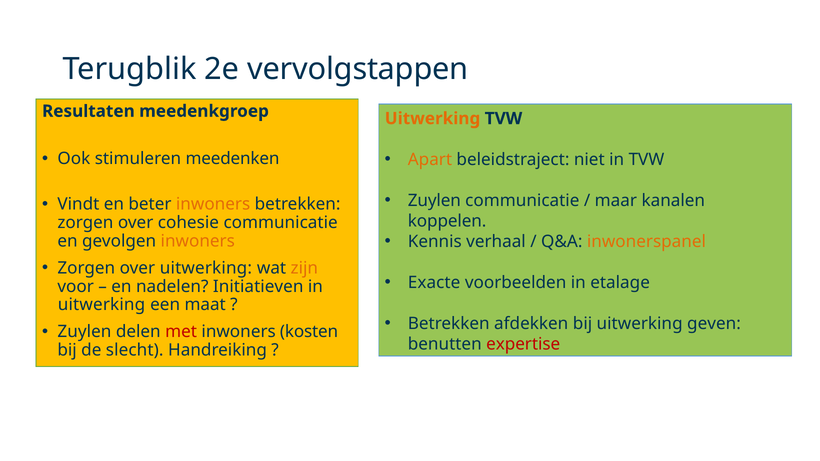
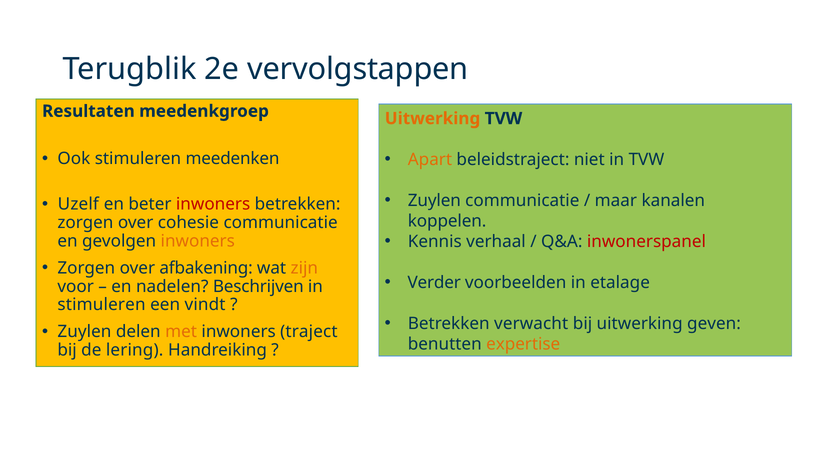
Vindt: Vindt -> Uzelf (78, 204)
inwoners colour: orange -> red (213, 204)
inwonerspanel colour: orange -> red (646, 242)
over uitwerking: uitwerking -> afbakening (206, 268)
Exacte: Exacte -> Verder (434, 283)
Initiatieven: Initiatieven -> Beschrijven (258, 287)
uitwerking: uitwerking -> stimuleren (102, 305)
maat: maat -> vindt (205, 305)
afdekken: afdekken -> verwacht (531, 324)
met colour: red -> orange (181, 332)
kosten: kosten -> traject (309, 332)
expertise colour: red -> orange (523, 344)
slecht: slecht -> lering (135, 350)
